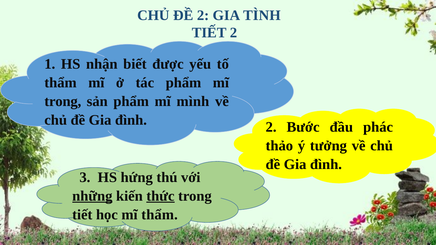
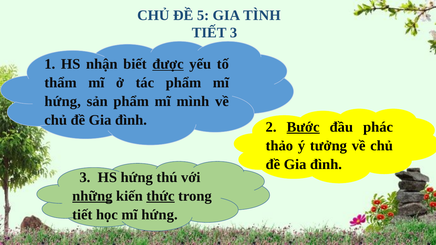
ĐỀ 2: 2 -> 5 (203, 15)
TIẾT 2: 2 -> 3 (234, 33)
được underline: none -> present (168, 64)
trong: trong -> hứng (63, 101)
Bước underline: none -> present (303, 127)
học mĩ thẩm: thẩm -> hứng (160, 215)
